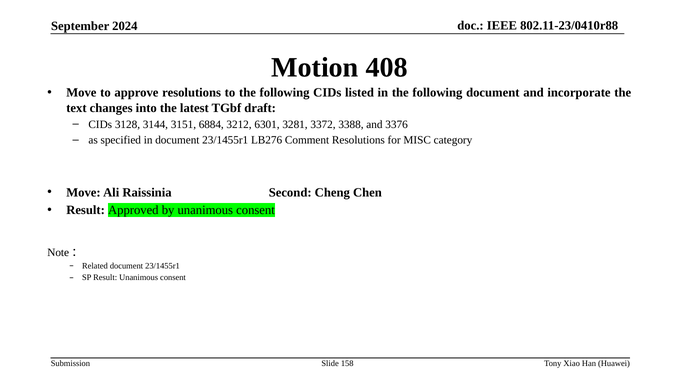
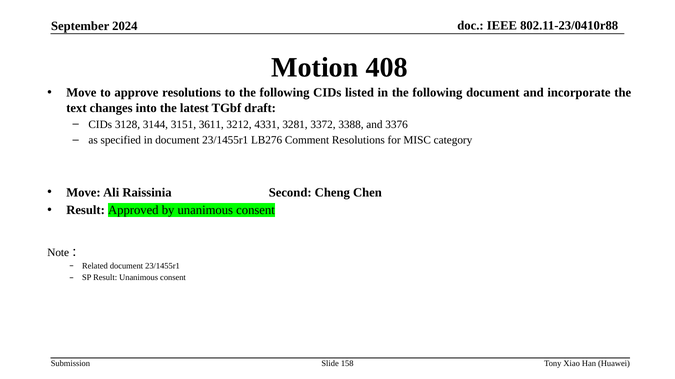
6884: 6884 -> 3611 (211, 125)
6301: 6301 -> 4331 (267, 125)
